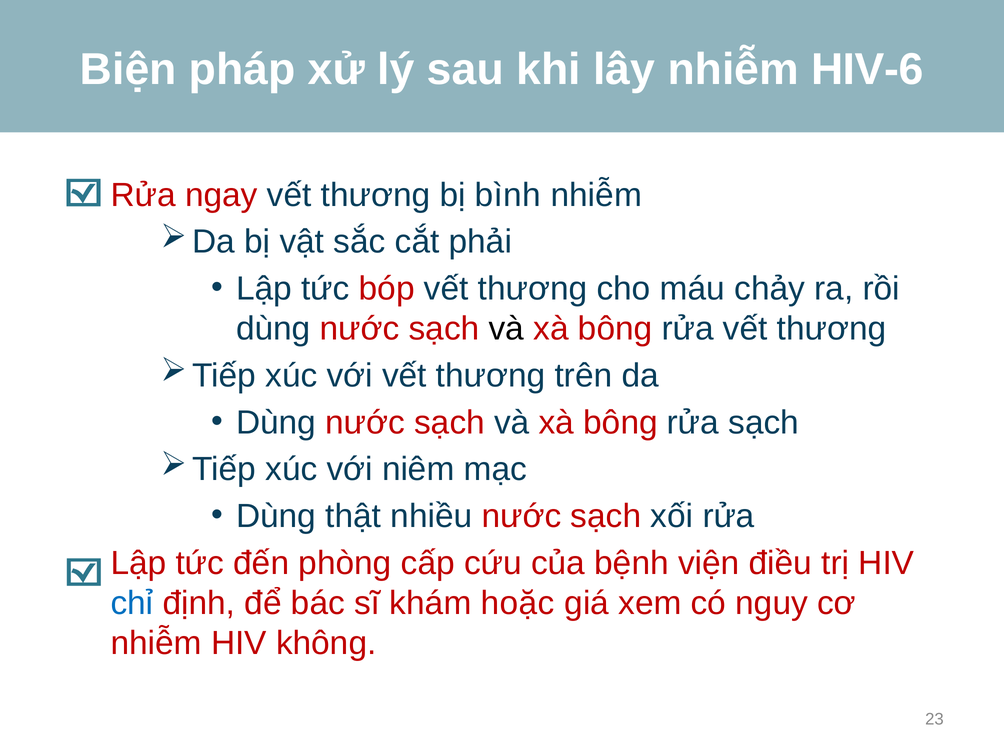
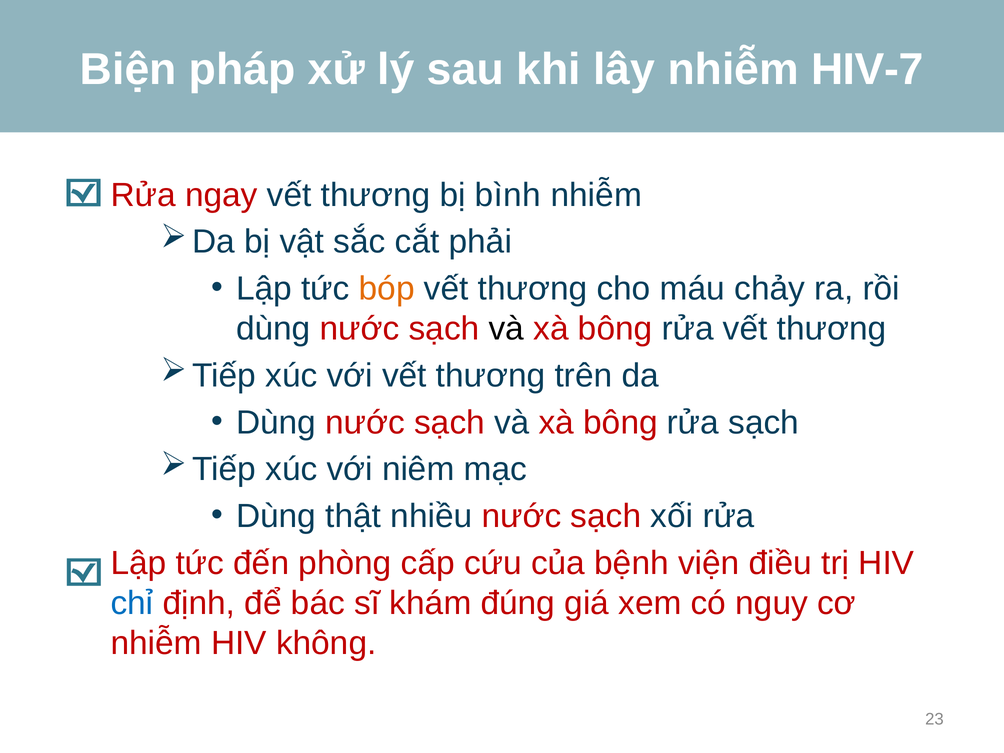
HIV-6: HIV-6 -> HIV-7 (867, 69)
bóp colour: red -> orange (387, 289)
hoặc: hoặc -> đúng (518, 603)
